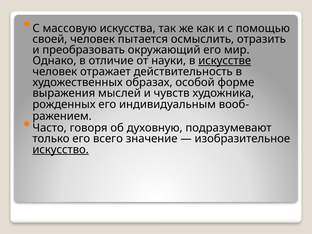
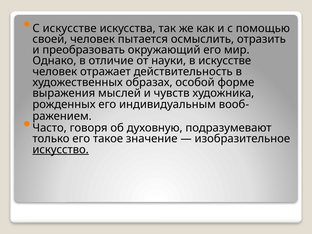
С массовую: массовую -> искусстве (70, 28)
искусстве underline: present -> none (225, 61)
всего: всего -> такое (108, 139)
